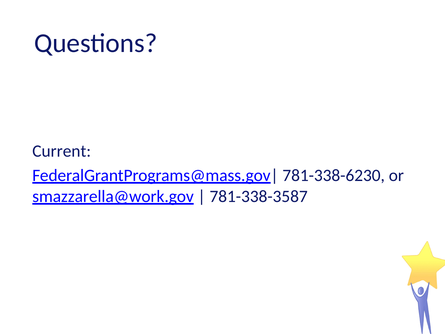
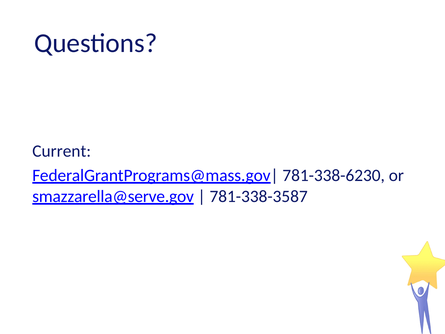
smazzarella@work.gov: smazzarella@work.gov -> smazzarella@serve.gov (113, 196)
